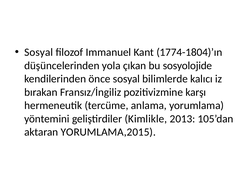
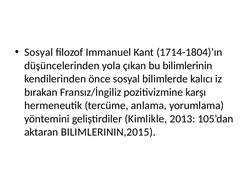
1774-1804)’ın: 1774-1804)’ın -> 1714-1804)’ın (189, 52)
sosyolojide: sosyolojide -> bilimlerinin (187, 66)
YORUMLAMA,2015: YORUMLAMA,2015 -> BILIMLERININ,2015 (108, 132)
